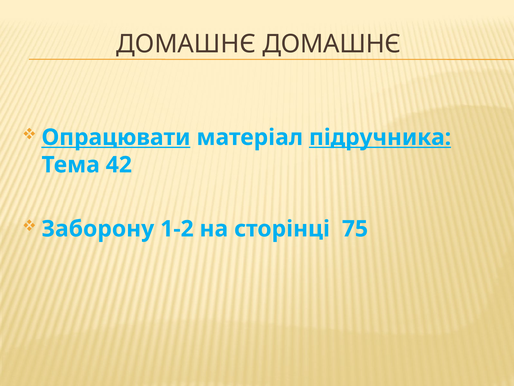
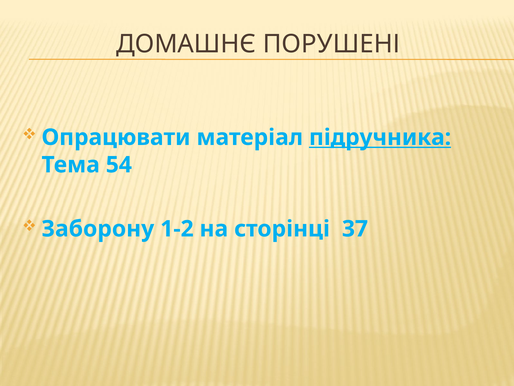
ДОМАШНЄ ДОМАШНЄ: ДОМАШНЄ -> ПОРУШЕНІ (332, 44)
Опрацювати underline: present -> none (116, 137)
42: 42 -> 54 (119, 165)
75: 75 -> 37 (355, 229)
